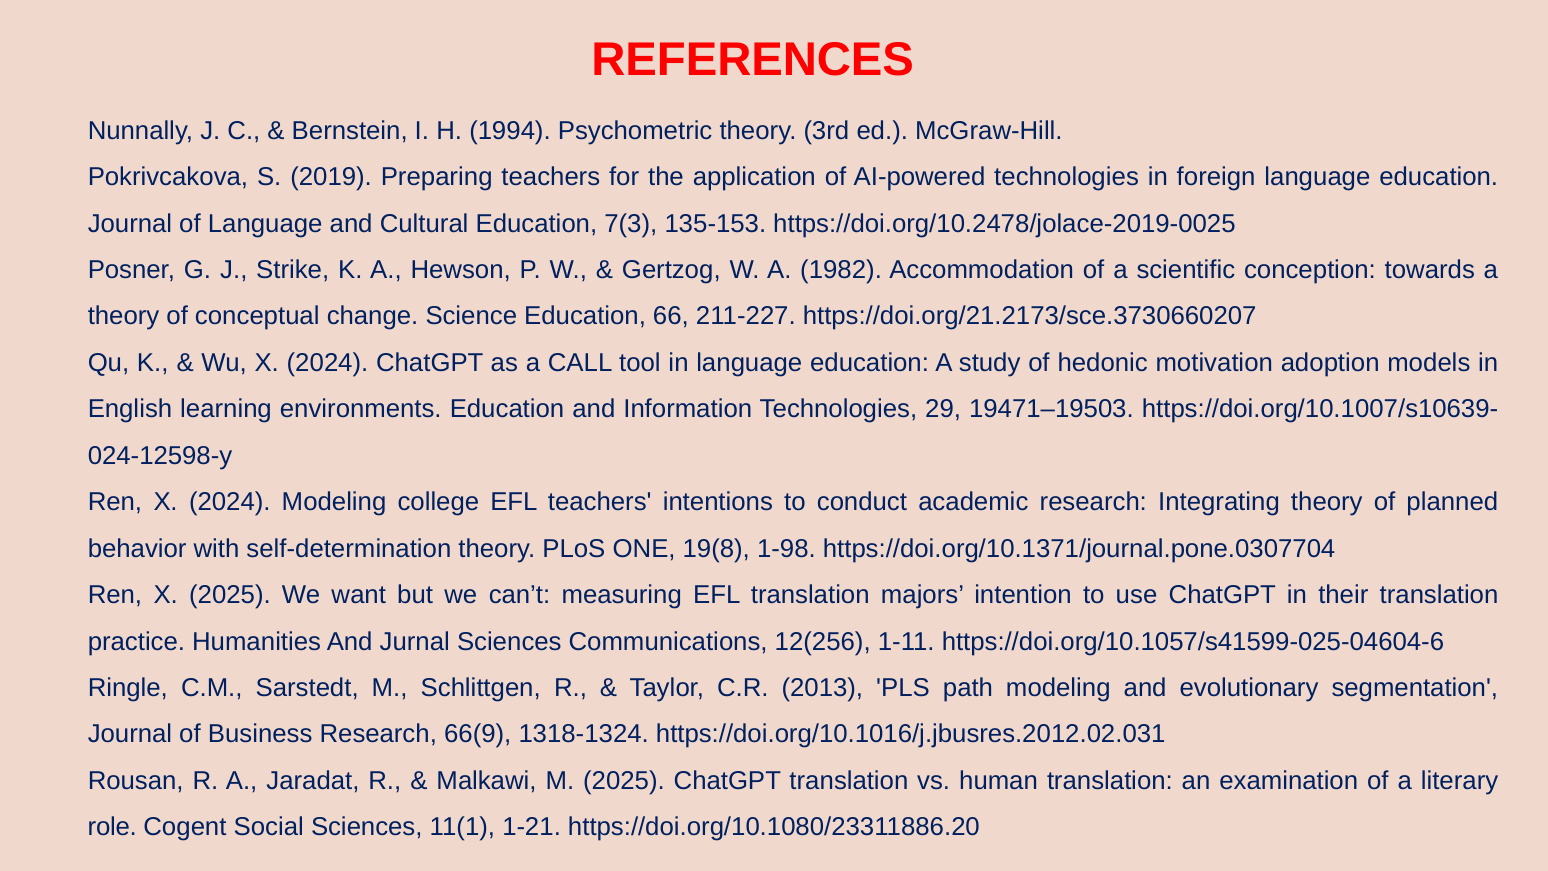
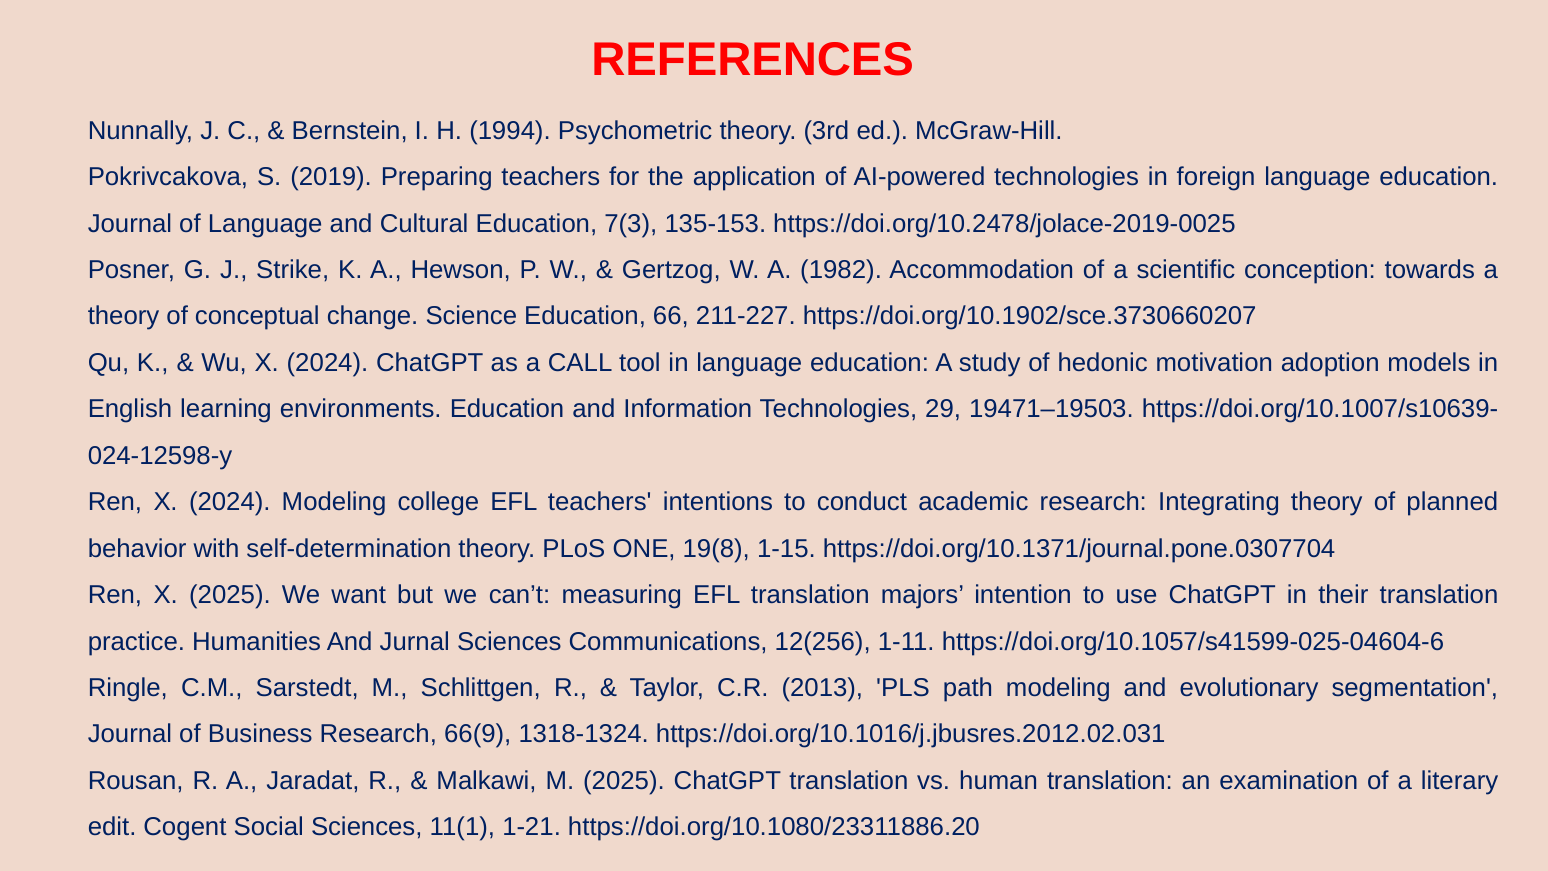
https://doi.org/21.2173/sce.3730660207: https://doi.org/21.2173/sce.3730660207 -> https://doi.org/10.1902/sce.3730660207 (1030, 316)
1-98: 1-98 -> 1-15 (786, 549)
role: role -> edit (112, 827)
